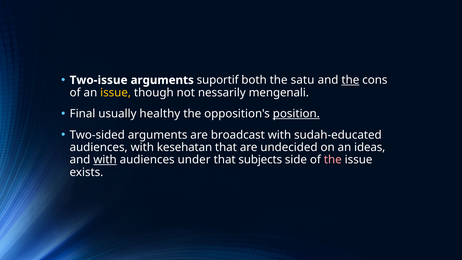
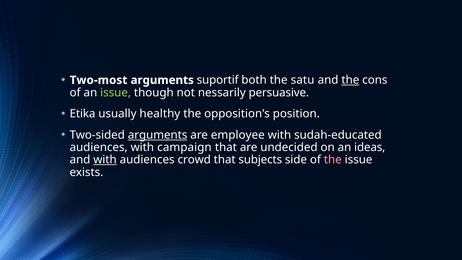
Two-issue: Two-issue -> Two-most (99, 80)
issue colour: yellow -> light green (116, 93)
mengenali: mengenali -> persuasive (279, 93)
Final: Final -> Etika (83, 114)
position underline: present -> none (296, 114)
arguments underline: none -> present (158, 135)
broadcast: broadcast -> employee (238, 135)
kesehatan: kesehatan -> campaign (184, 147)
under: under -> crowd (194, 160)
